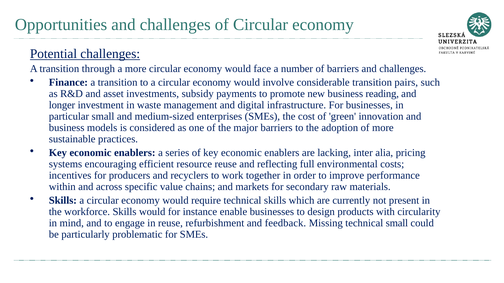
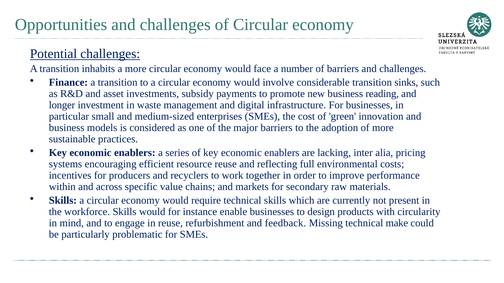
through: through -> inhabits (98, 69)
pairs: pairs -> sinks (406, 83)
technical small: small -> make (397, 224)
